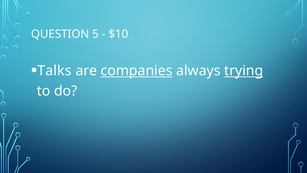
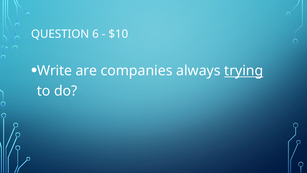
5: 5 -> 6 (95, 34)
Talks: Talks -> Write (55, 71)
companies underline: present -> none (137, 71)
